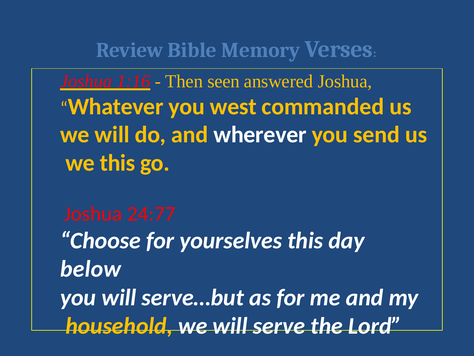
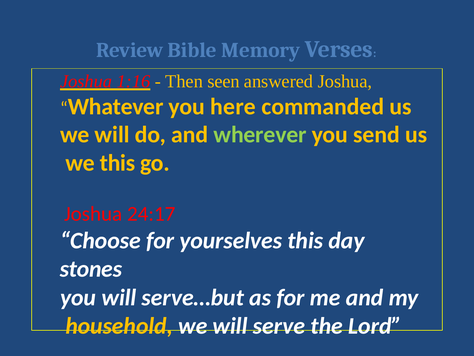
west: west -> here (233, 106)
wherever colour: white -> light green (260, 135)
24:77: 24:77 -> 24:17 (151, 214)
below: below -> stones (91, 269)
